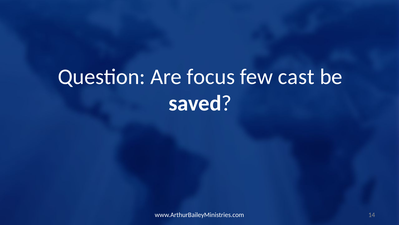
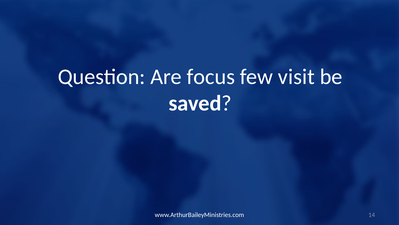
cast: cast -> visit (296, 77)
